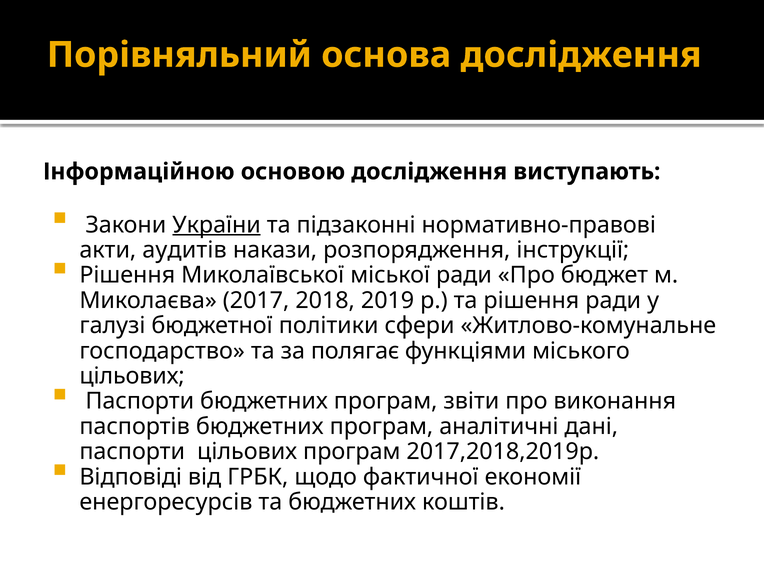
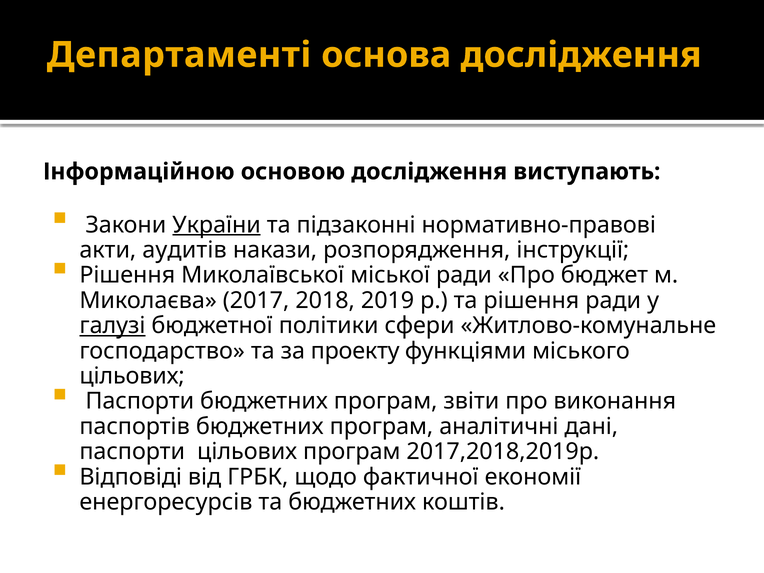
Порівняльний: Порівняльний -> Департаменті (179, 55)
галузі underline: none -> present (112, 326)
полягає: полягає -> проекту (355, 351)
